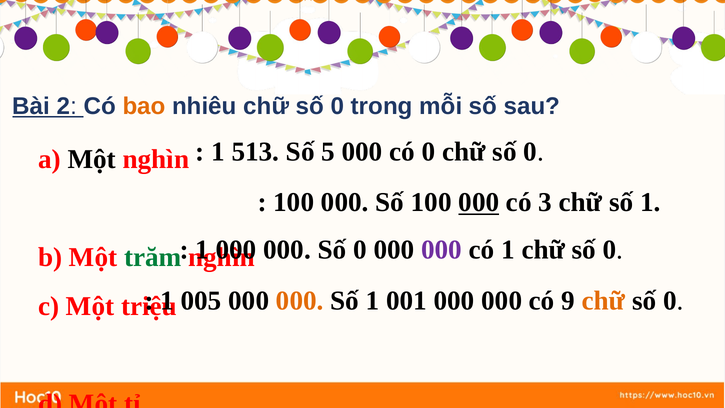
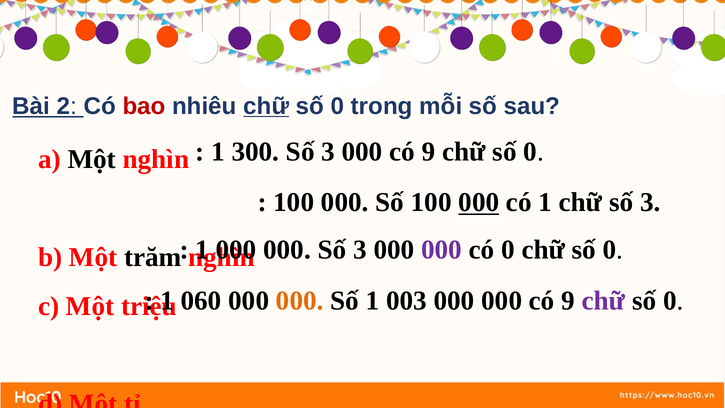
bao colour: orange -> red (144, 106)
chữ underline: none -> present (266, 106)
513: 513 -> 300 (255, 152)
5: 5 -> 3 (328, 152)
0: 0 -> 9 (429, 152)
có 3: 3 -> 1 (545, 202)
chữ số 1: 1 -> 3 (650, 202)
000 Số 0: 0 -> 3 (360, 250)
có 1: 1 -> 0 (508, 250)
trăm colour: green -> black (153, 257)
005: 005 -> 060 (201, 300)
001: 001 -> 003 (407, 300)
chữ colour: orange -> purple (604, 300)
